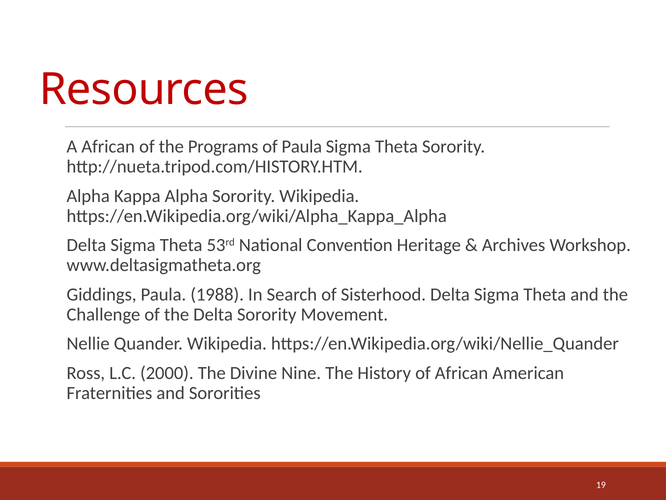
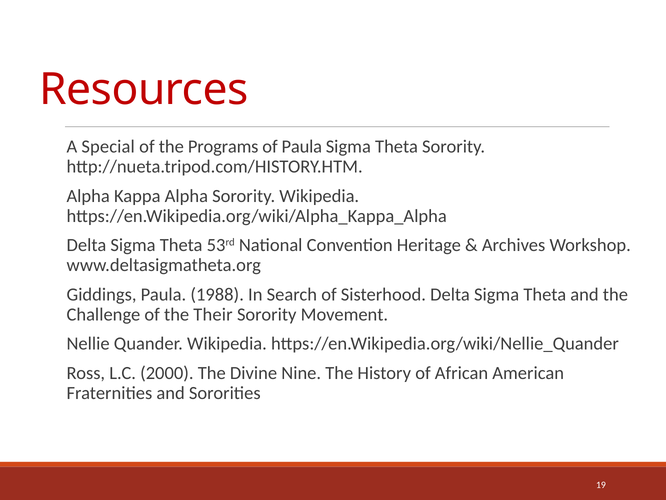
A African: African -> Special (108, 146)
the Delta: Delta -> Their (213, 314)
